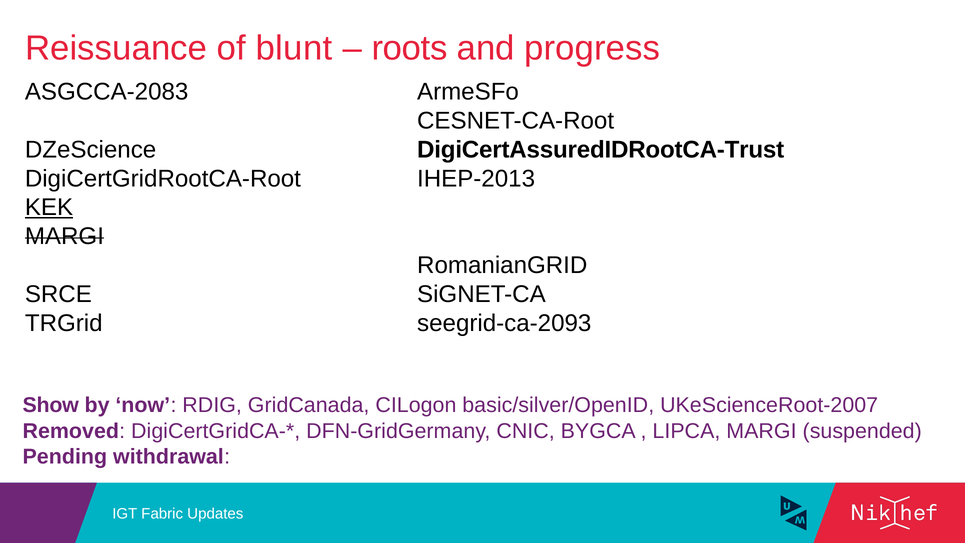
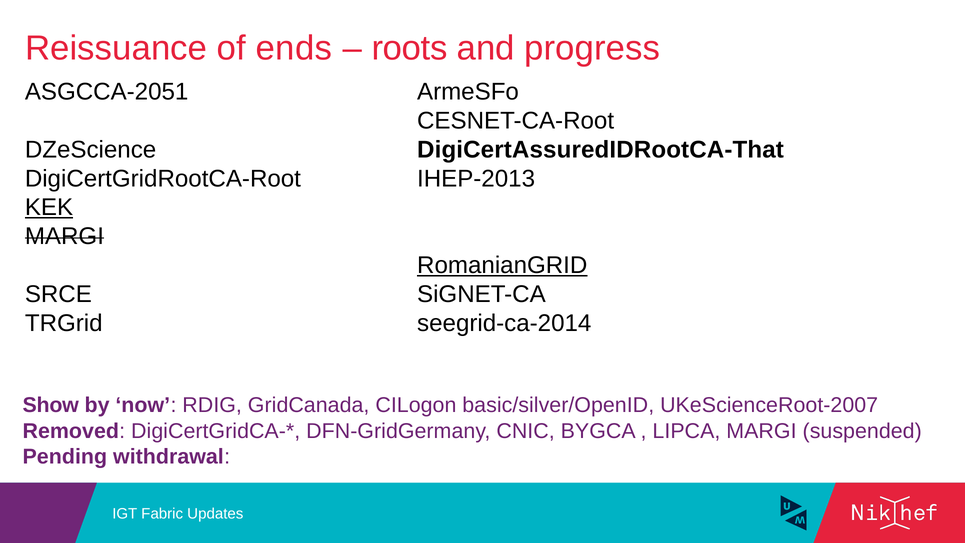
blunt: blunt -> ends (294, 48)
ASGCCA-2083: ASGCCA-2083 -> ASGCCA-2051 (107, 92)
DigiCertAssuredIDRootCA-Trust: DigiCertAssuredIDRootCA-Trust -> DigiCertAssuredIDRootCA-That (601, 150)
RomanianGRID underline: none -> present (502, 265)
seegrid-ca-2093: seegrid-ca-2093 -> seegrid-ca-2014 (504, 323)
